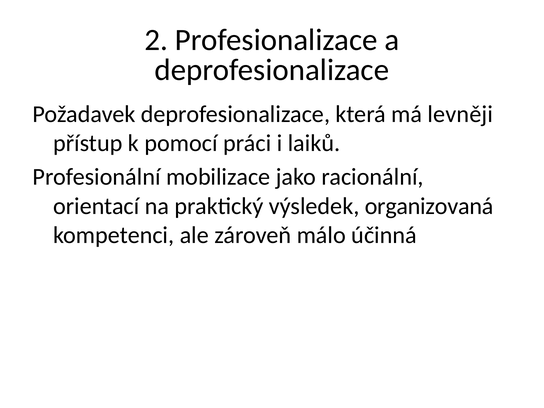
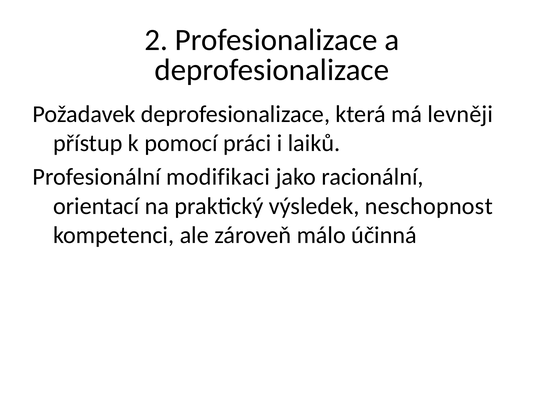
mobilizace: mobilizace -> modifikaci (218, 177)
organizovaná: organizovaná -> neschopnost (429, 206)
